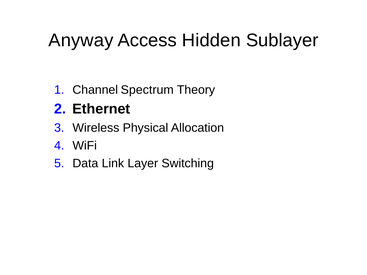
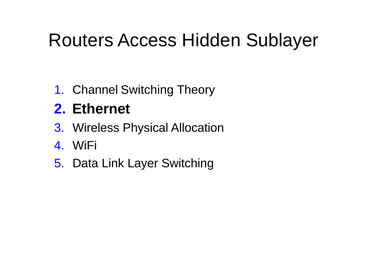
Anyway: Anyway -> Routers (81, 40)
Channel Spectrum: Spectrum -> Switching (147, 90)
